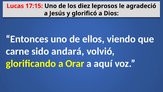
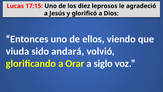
carne: carne -> viuda (18, 51)
aquí: aquí -> siglo (103, 63)
